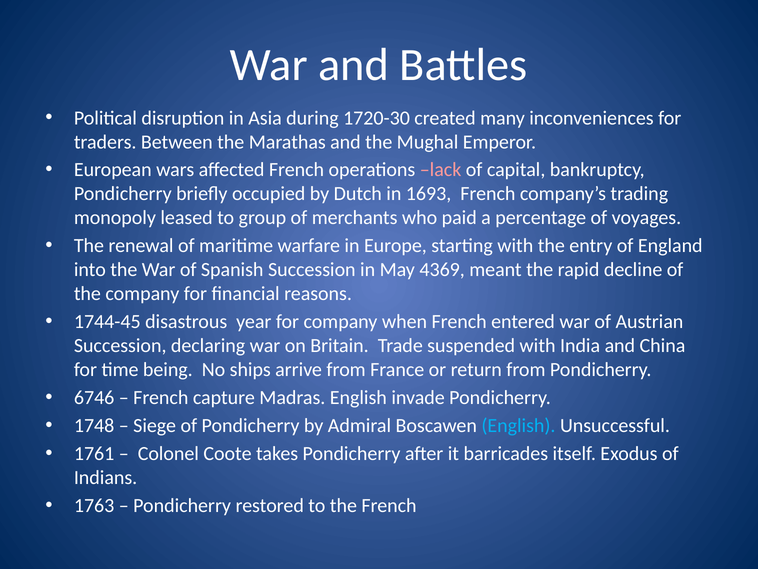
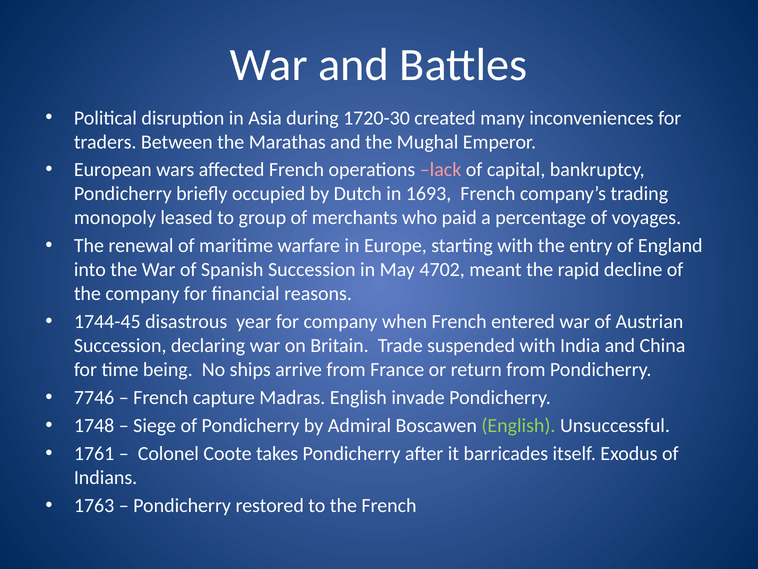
4369: 4369 -> 4702 (442, 270)
6746: 6746 -> 7746 (94, 397)
English colour: light blue -> light green (518, 425)
